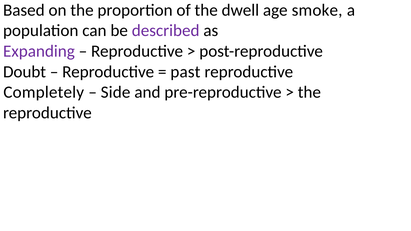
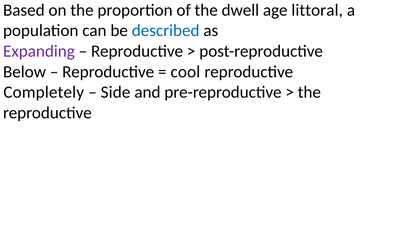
smoke: smoke -> littoral (317, 10)
described colour: purple -> blue (166, 31)
Doubt: Doubt -> Below (25, 72)
past: past -> cool (185, 72)
